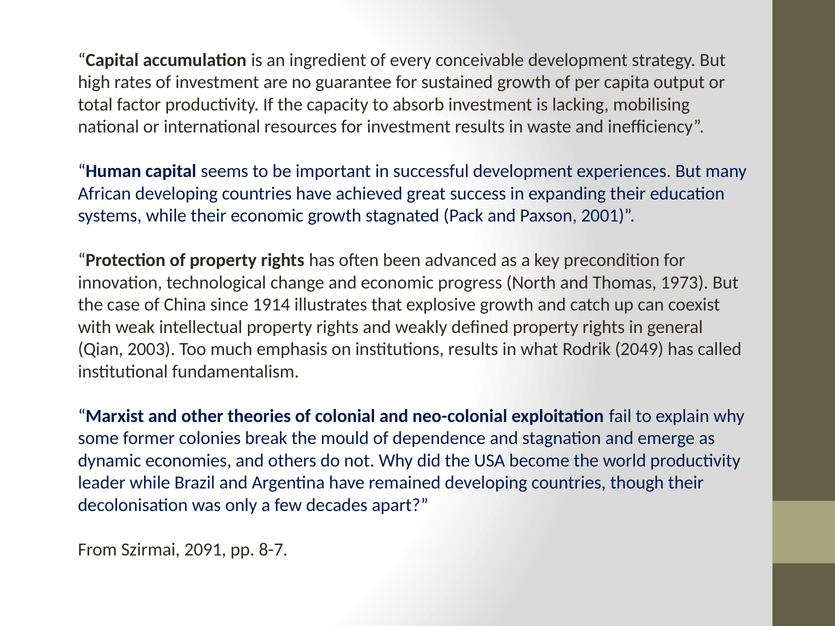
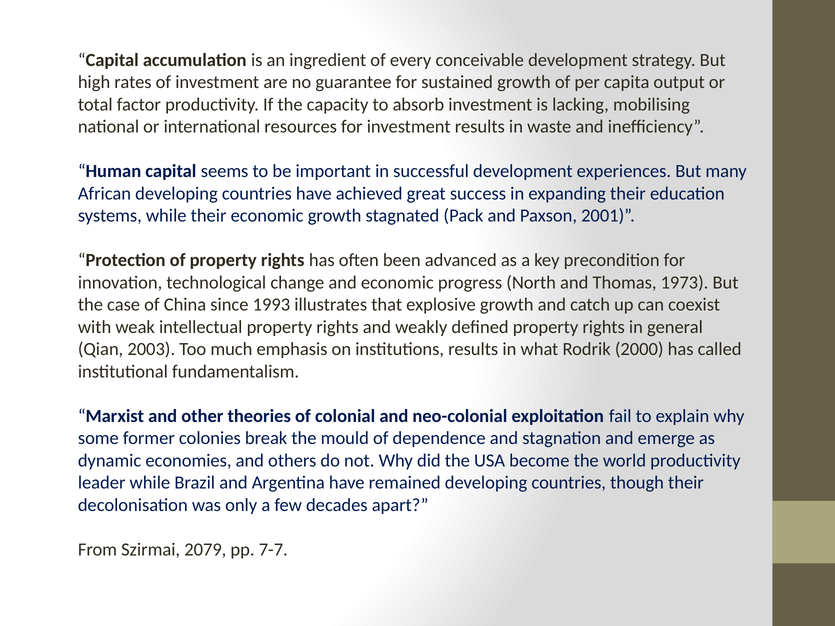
1914: 1914 -> 1993 (271, 305)
2049: 2049 -> 2000 (639, 349)
2091: 2091 -> 2079 (205, 550)
8-7: 8-7 -> 7-7 (273, 550)
